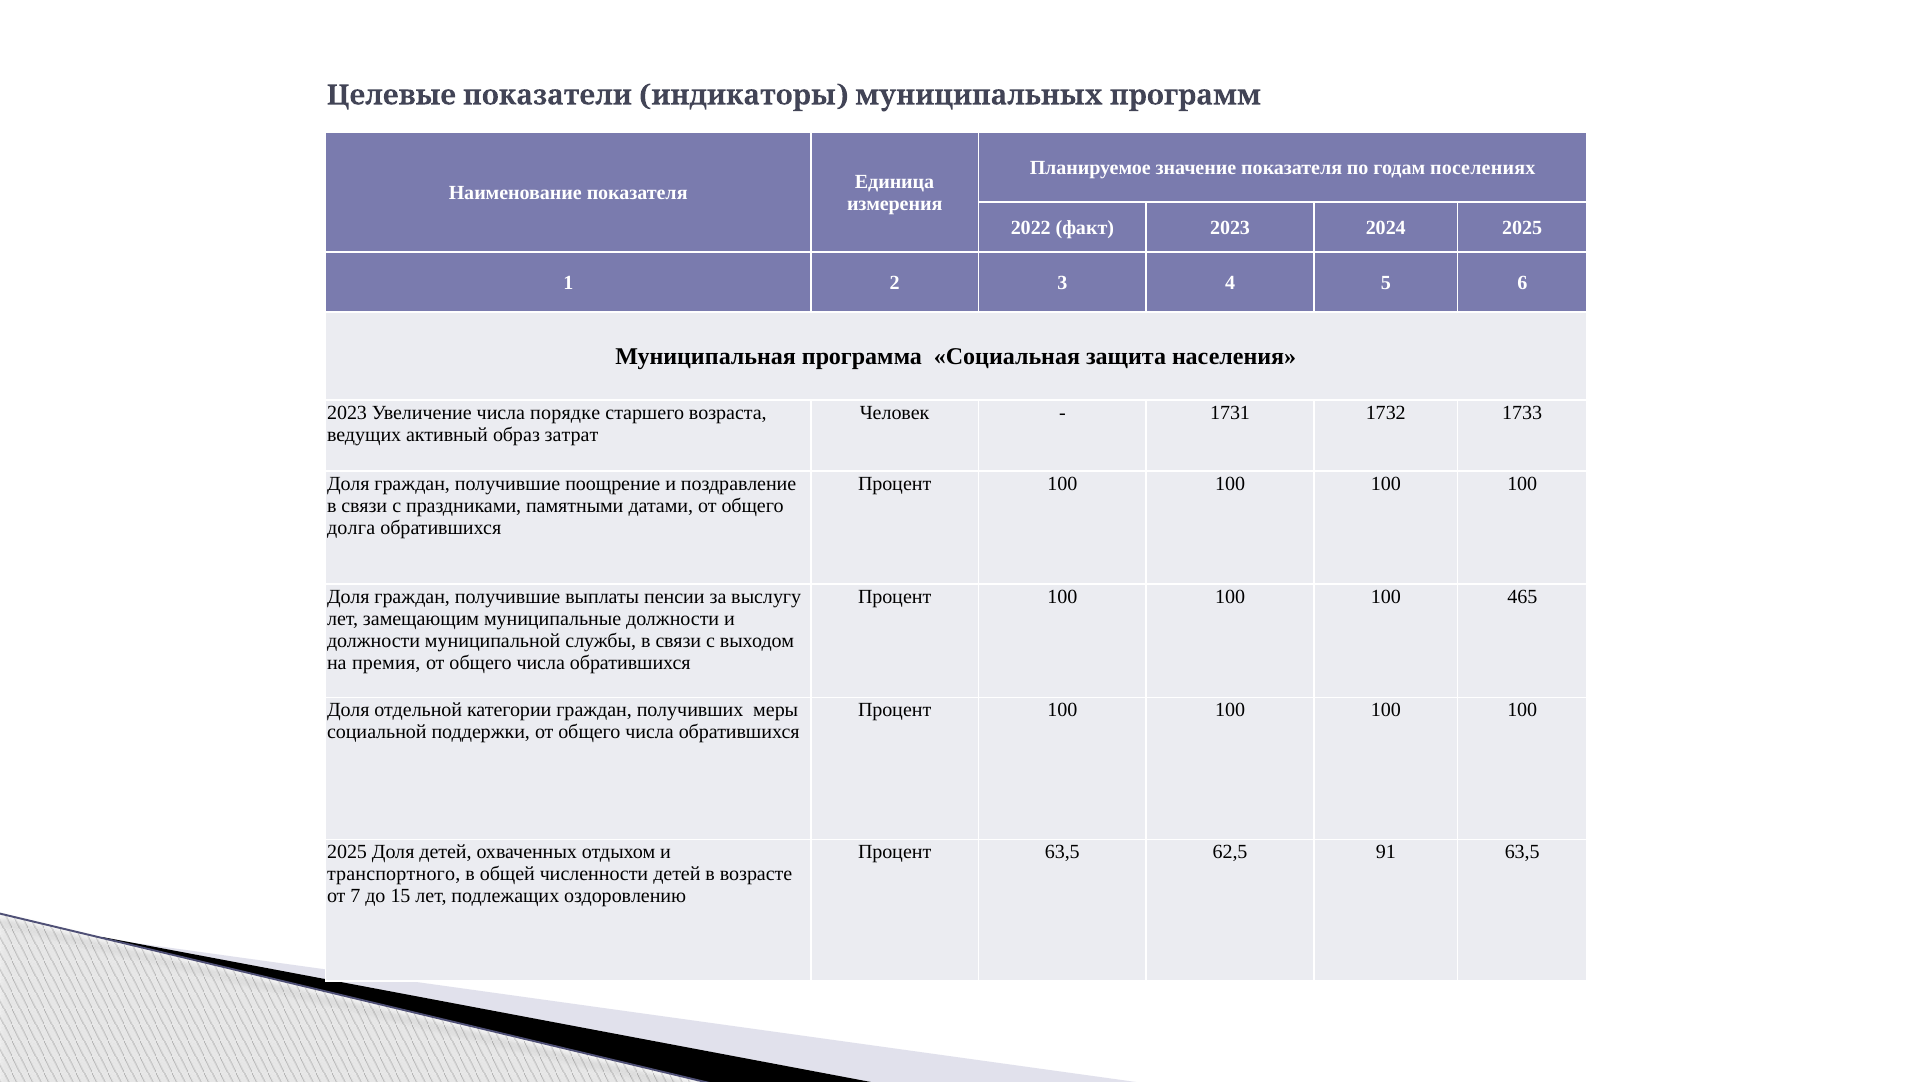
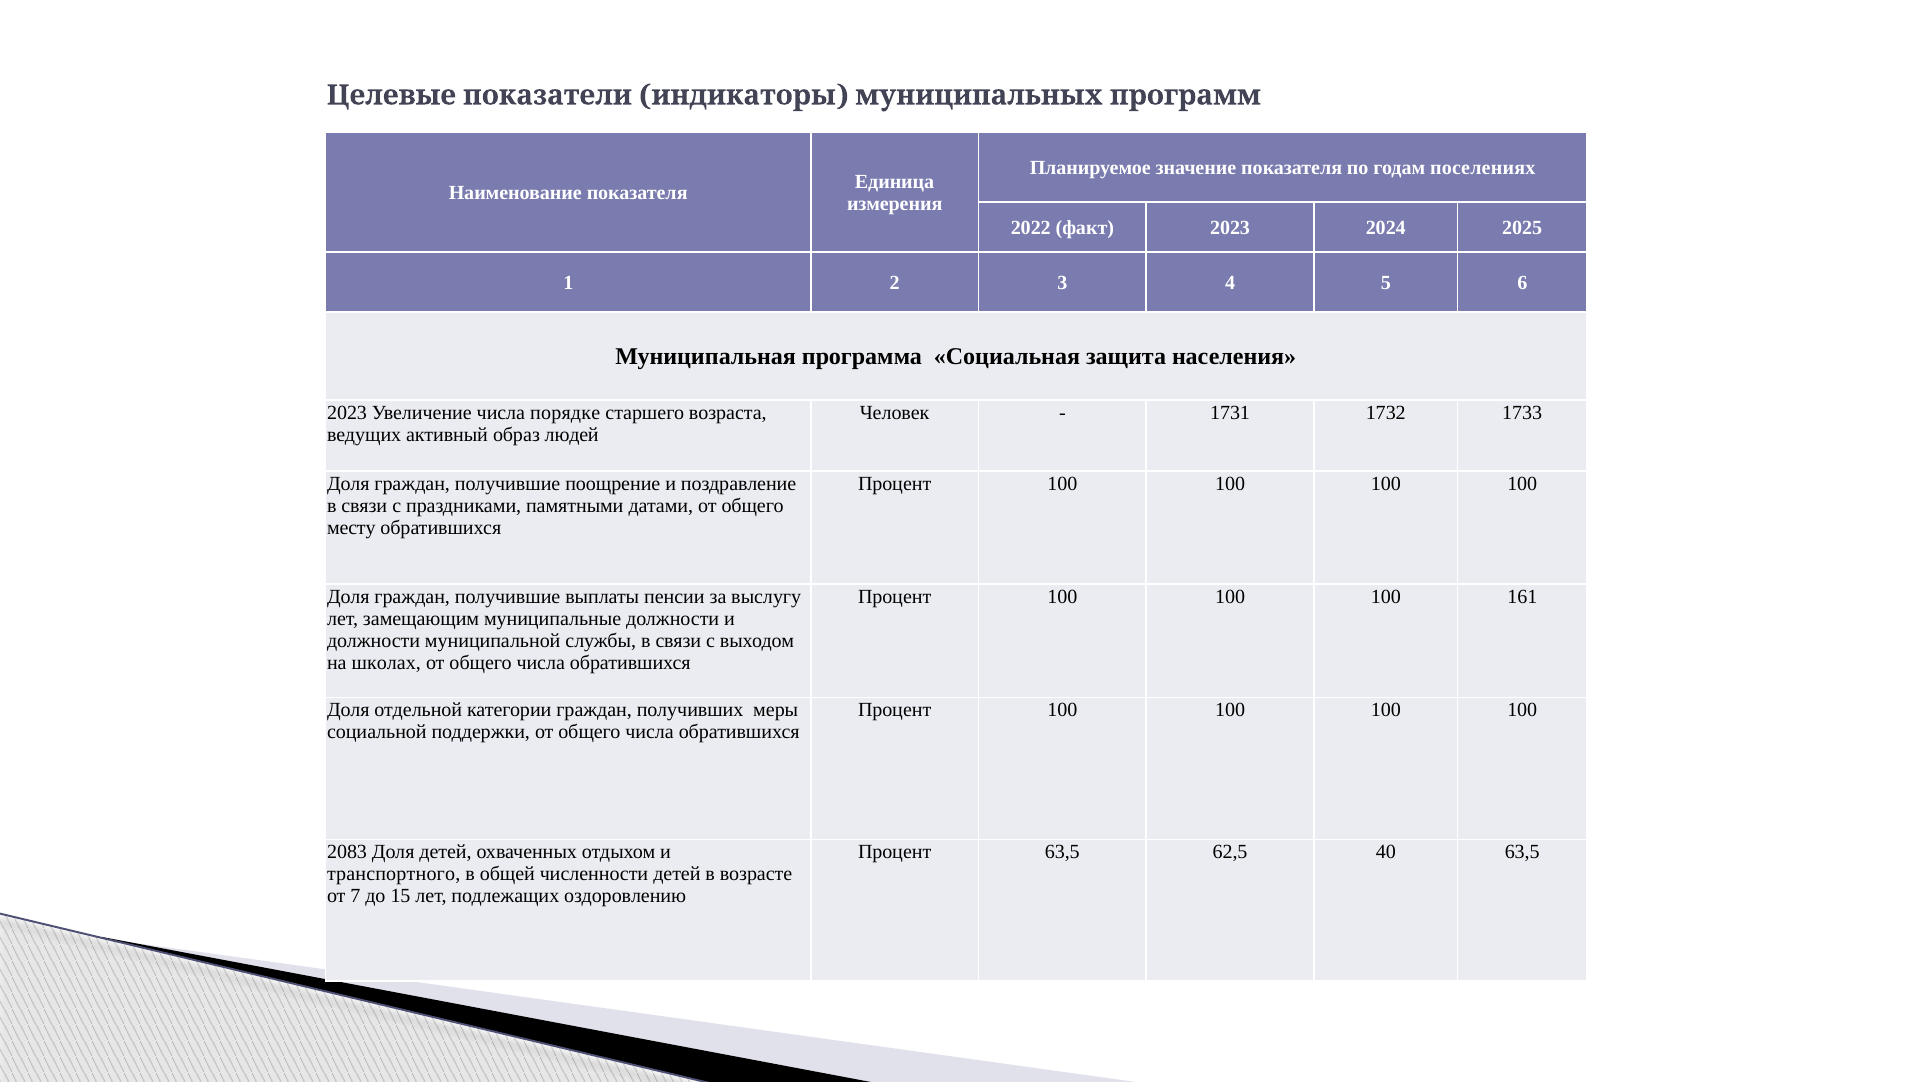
затрат: затрат -> людей (572, 435)
долга: долга -> месту (351, 528)
465: 465 -> 161 (1522, 597)
премия: премия -> школах (386, 663)
2025: 2025 -> 2083 (347, 852)
91: 91 -> 40 (1386, 852)
